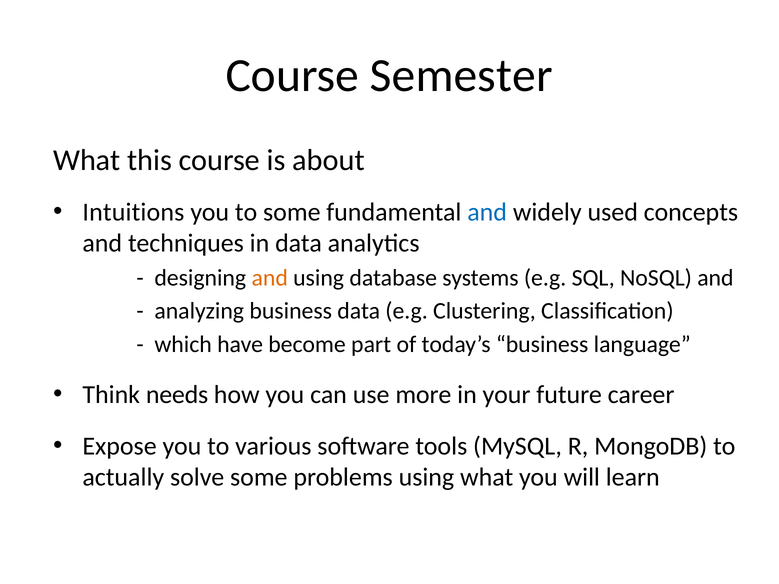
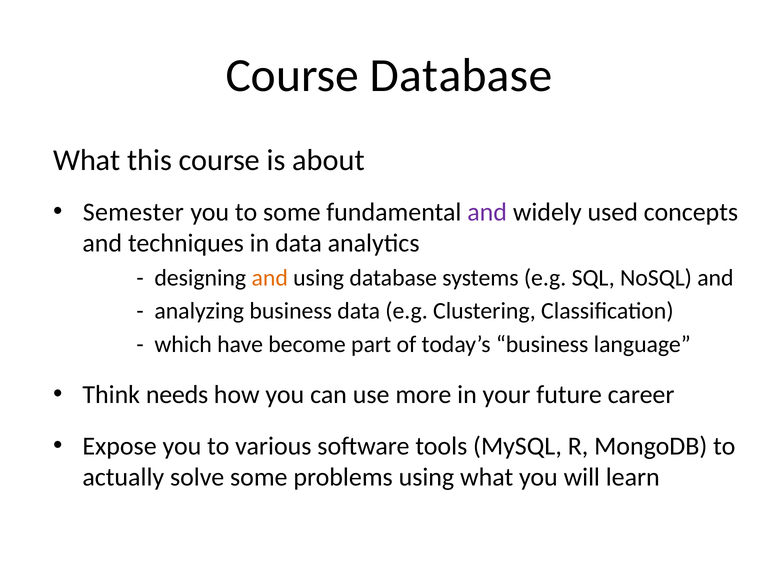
Course Semester: Semester -> Database (461, 75)
Intuitions: Intuitions -> Semester (133, 212)
and colour: blue -> purple (487, 212)
